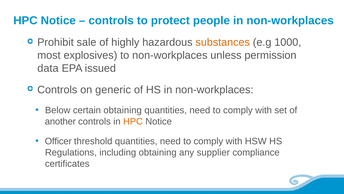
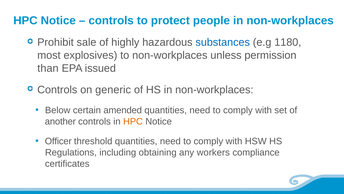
substances colour: orange -> blue (223, 42)
1000: 1000 -> 1180 (288, 42)
data: data -> than (48, 68)
certain obtaining: obtaining -> amended (123, 110)
supplier: supplier -> workers (213, 152)
